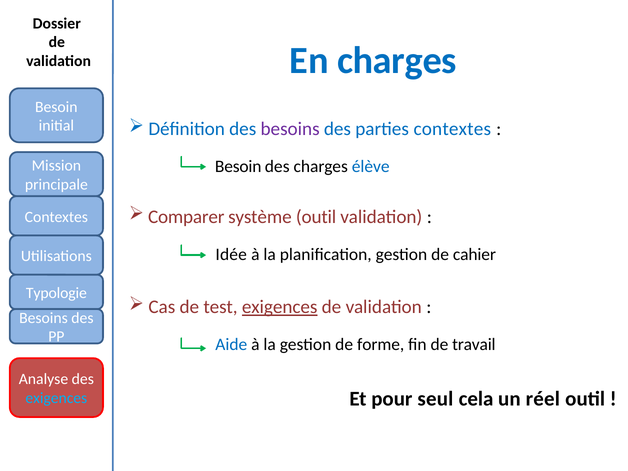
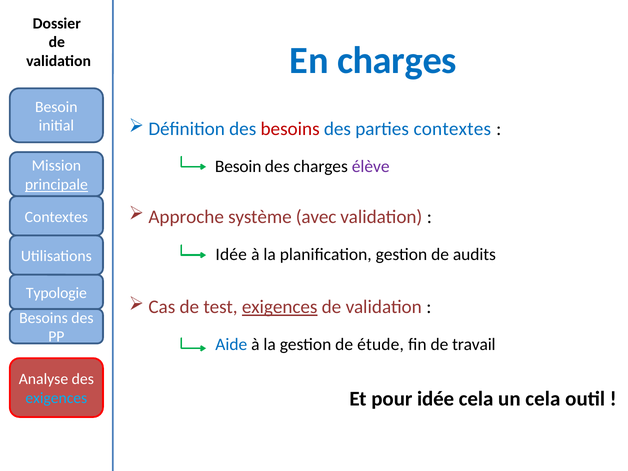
besoins colour: purple -> red (290, 129)
élève colour: blue -> purple (371, 166)
principale underline: none -> present (56, 185)
Comparer: Comparer -> Approche (186, 217)
système outil: outil -> avec (316, 217)
cahier: cahier -> audits (474, 254)
forme: forme -> étude (381, 345)
pour seul: seul -> idée (436, 399)
un réel: réel -> cela (543, 399)
